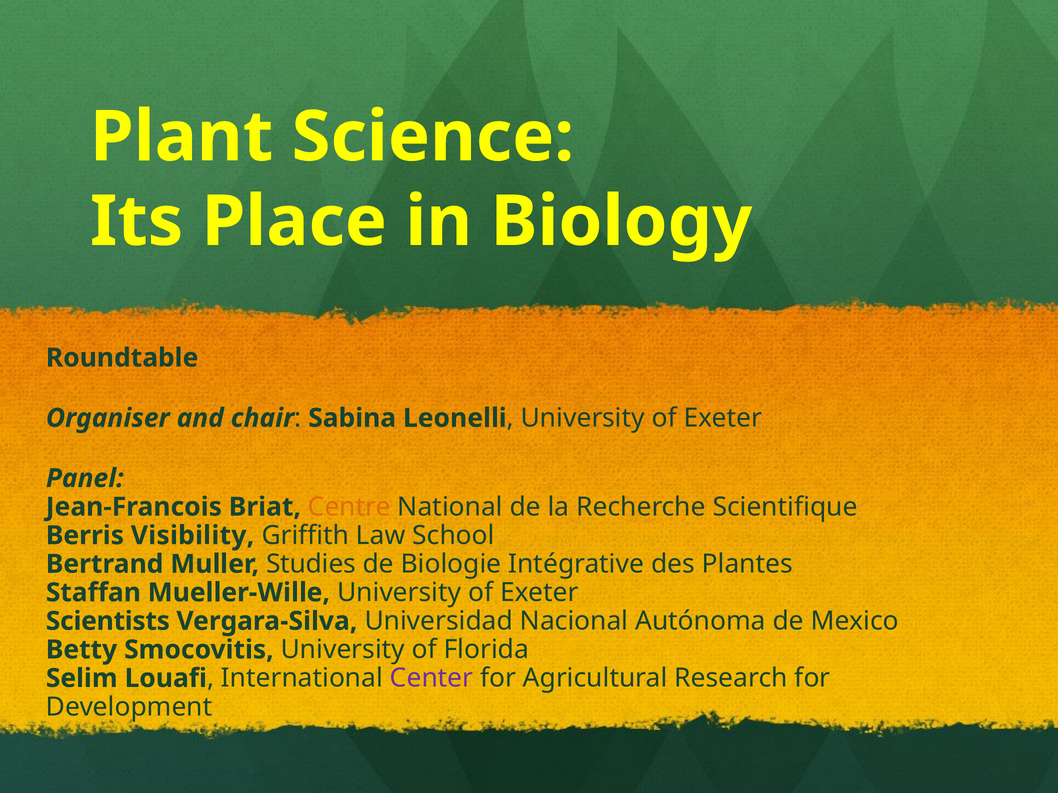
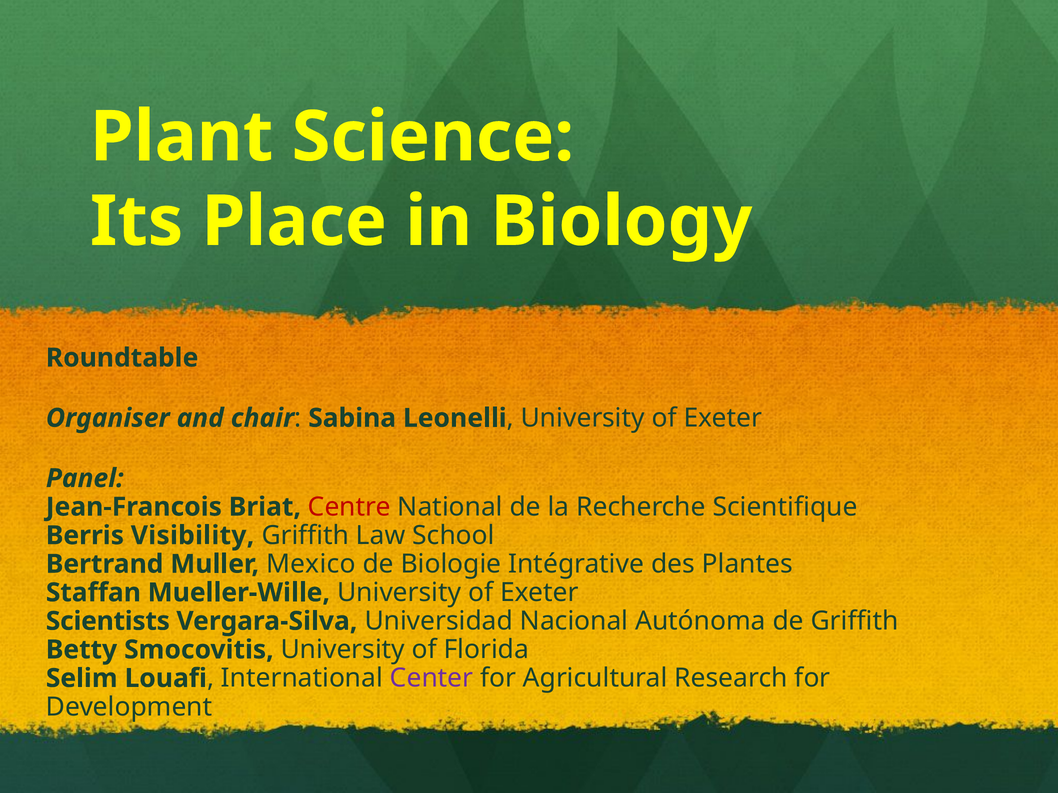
Centre colour: orange -> red (349, 507)
Studies: Studies -> Mexico (311, 564)
de Mexico: Mexico -> Griffith (855, 622)
